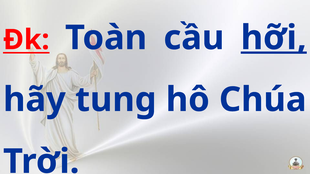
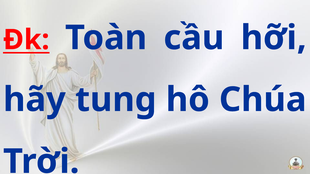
hỡi underline: present -> none (274, 38)
